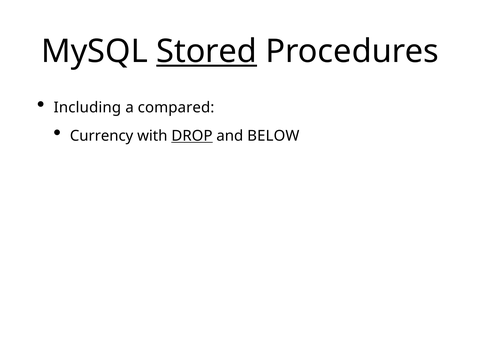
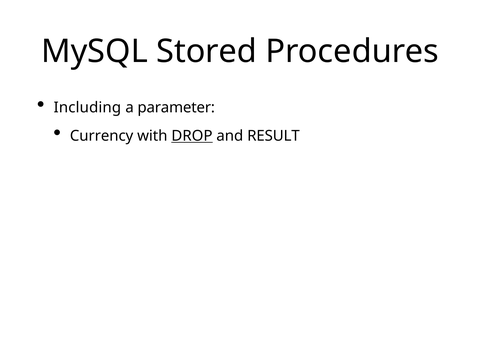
Stored underline: present -> none (207, 52)
compared: compared -> parameter (176, 108)
BELOW: BELOW -> RESULT (273, 136)
